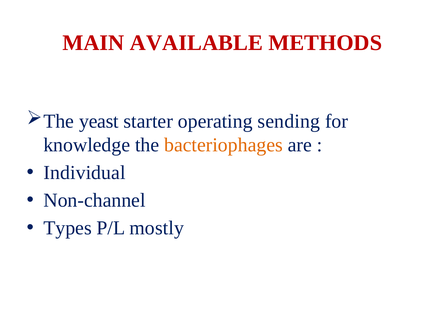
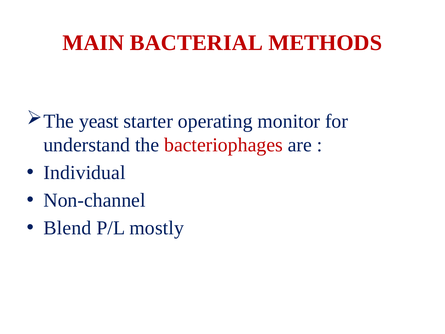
AVAILABLE: AVAILABLE -> BACTERIAL (196, 43)
sending: sending -> monitor (289, 121)
knowledge: knowledge -> understand (87, 145)
bacteriophages colour: orange -> red (224, 145)
Types: Types -> Blend (67, 228)
